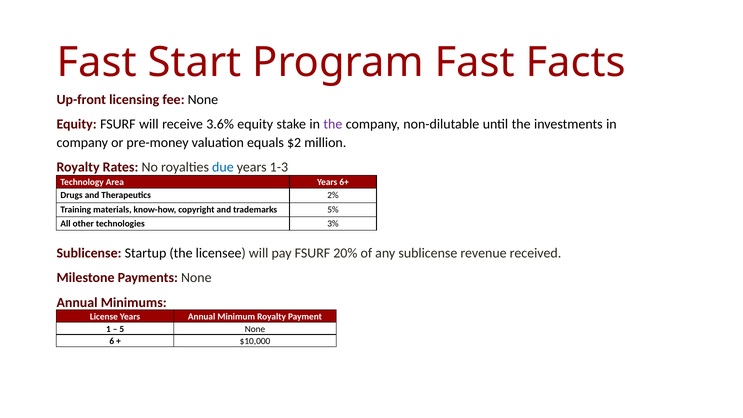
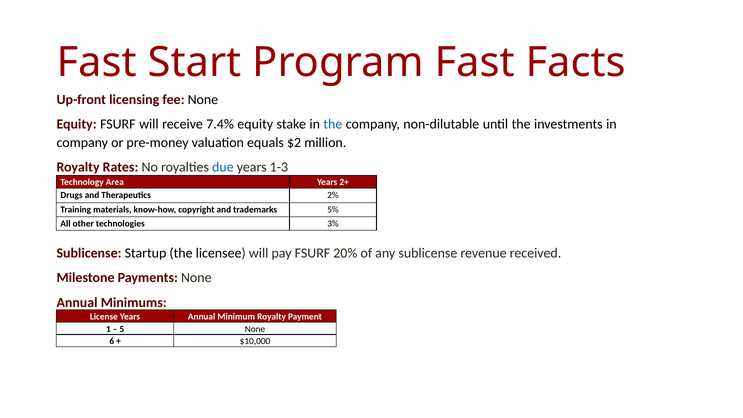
3.6%: 3.6% -> 7.4% (220, 124)
the colour: purple -> blue (333, 124)
6+: 6+ -> 2+ (344, 182)
